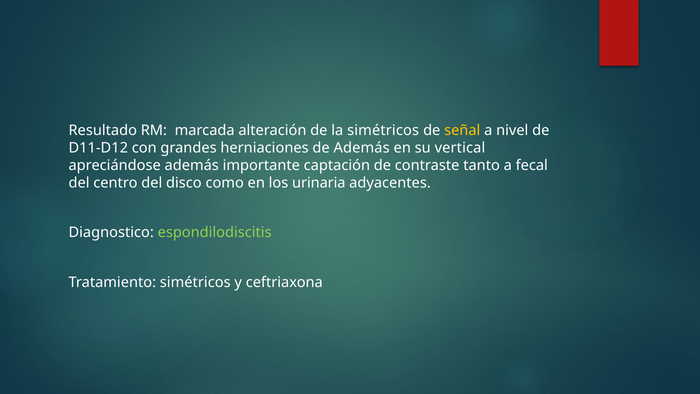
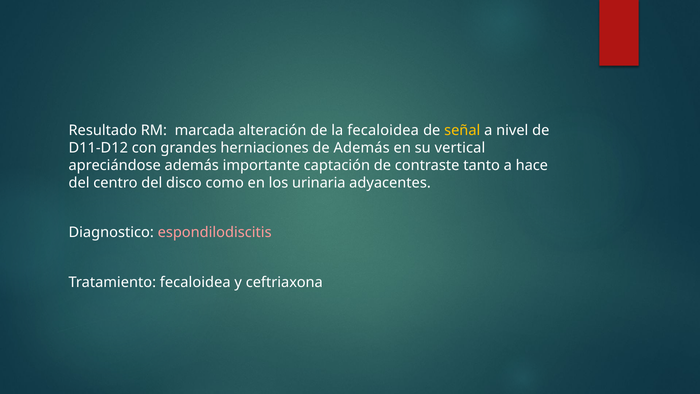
la simétricos: simétricos -> fecaloidea (383, 130)
fecal: fecal -> hace (532, 165)
espondilodiscitis colour: light green -> pink (215, 232)
Tratamiento simétricos: simétricos -> fecaloidea (195, 282)
